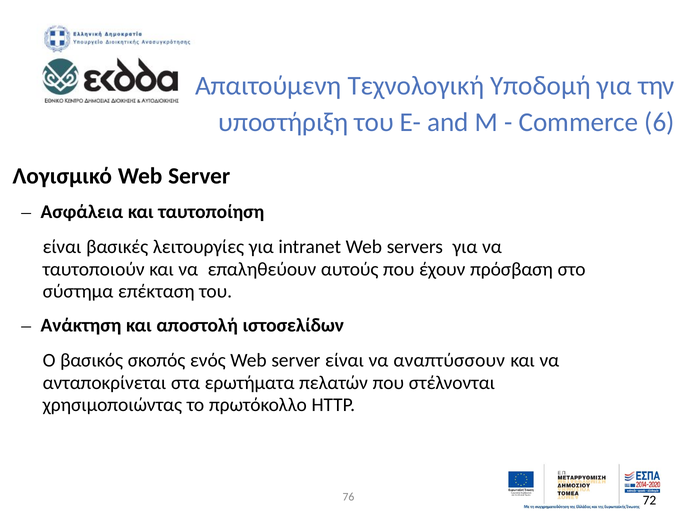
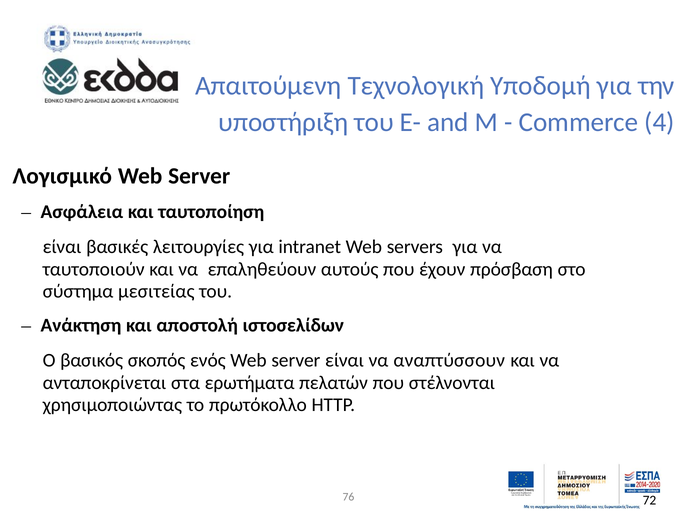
6: 6 -> 4 (659, 122)
επέκταση: επέκταση -> μεσιτείας (156, 292)
